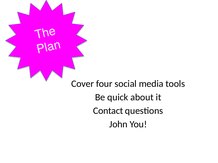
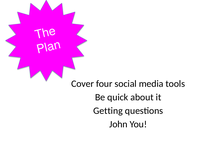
Contact: Contact -> Getting (108, 111)
